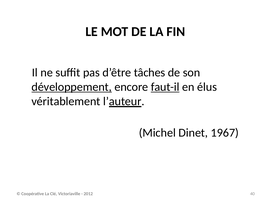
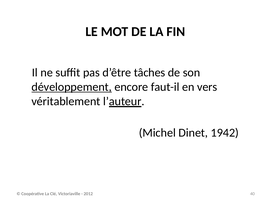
faut-il underline: present -> none (165, 87)
élus: élus -> vers (207, 87)
1967: 1967 -> 1942 (225, 133)
